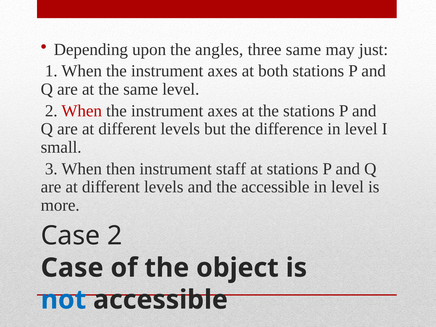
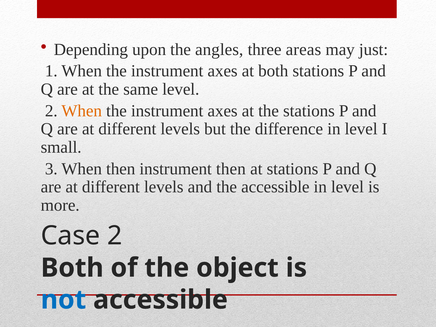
three same: same -> areas (303, 50)
When colour: red -> orange (82, 111)
instrument staff: staff -> then (231, 169)
Case: Case -> Both (72, 268)
